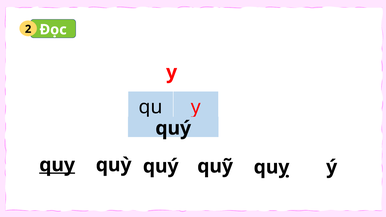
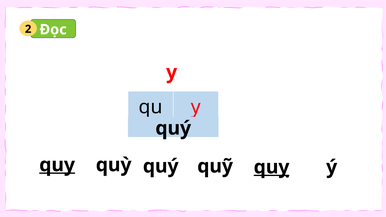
quỵ underline: none -> present (272, 167)
